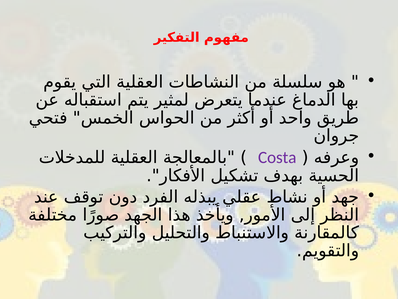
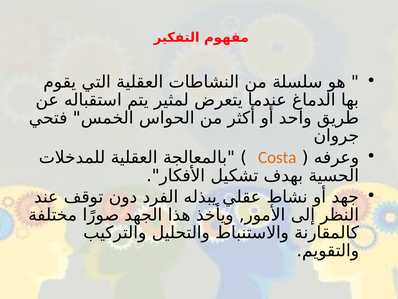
Costa colour: purple -> orange (277, 157)
